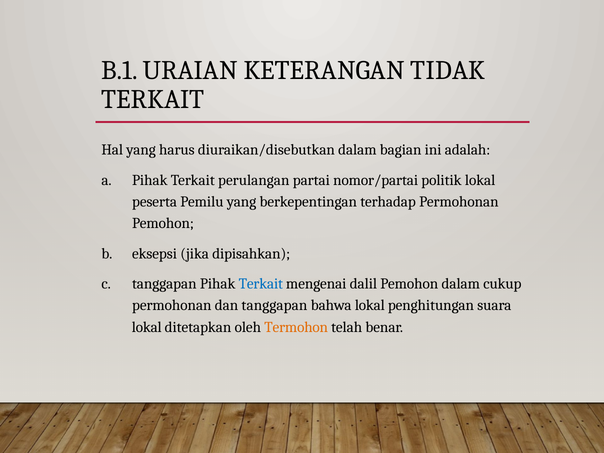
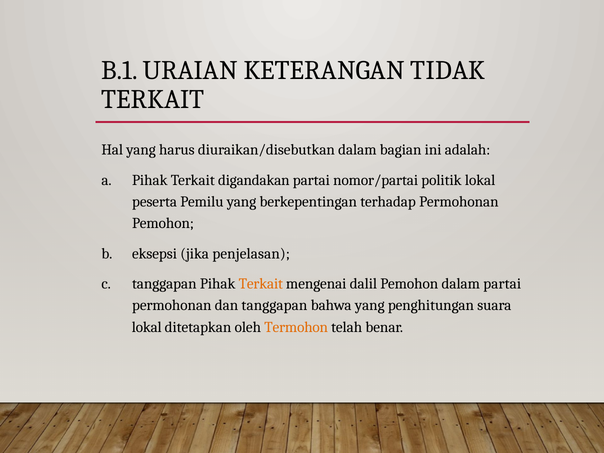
perulangan: perulangan -> digandakan (254, 180)
dipisahkan: dipisahkan -> penjelasan (251, 254)
Terkait colour: blue -> orange (261, 284)
dalam cukup: cukup -> partai (502, 284)
bahwa lokal: lokal -> yang (370, 305)
